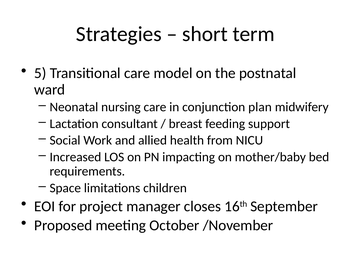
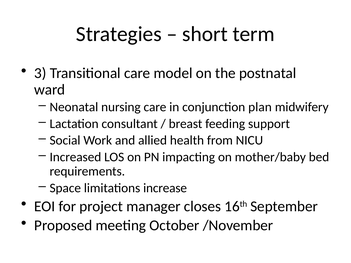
5: 5 -> 3 (40, 73)
children: children -> increase (165, 188)
